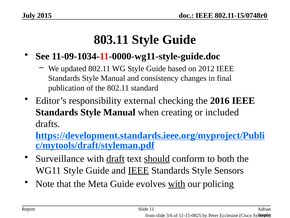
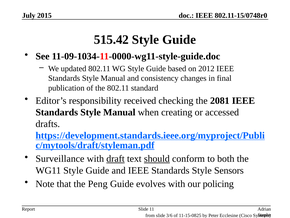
803.11: 803.11 -> 515.42 (111, 40)
external: external -> received (140, 100)
2016: 2016 -> 2081 (220, 100)
included: included -> accessed (222, 112)
IEEE underline: present -> none (138, 170)
Meta: Meta -> Peng (98, 184)
with underline: present -> none (177, 184)
